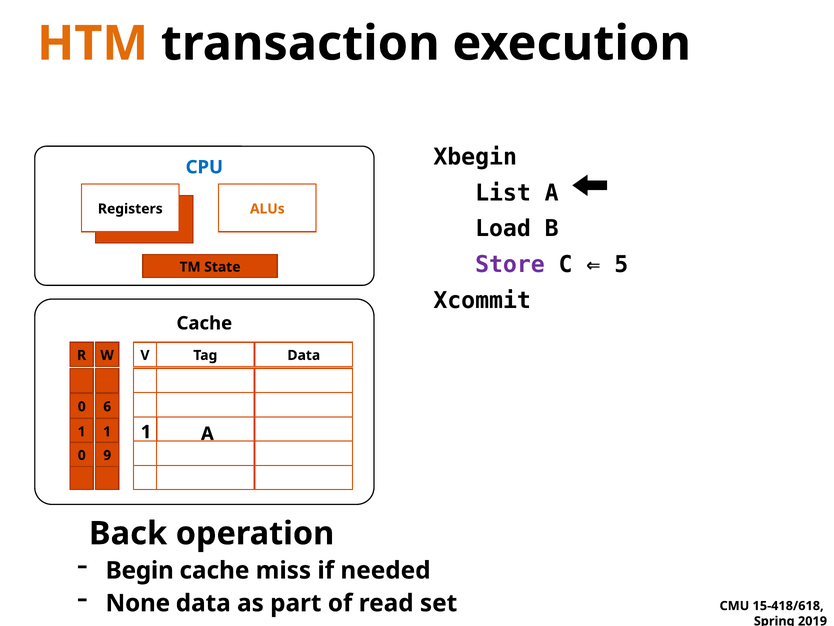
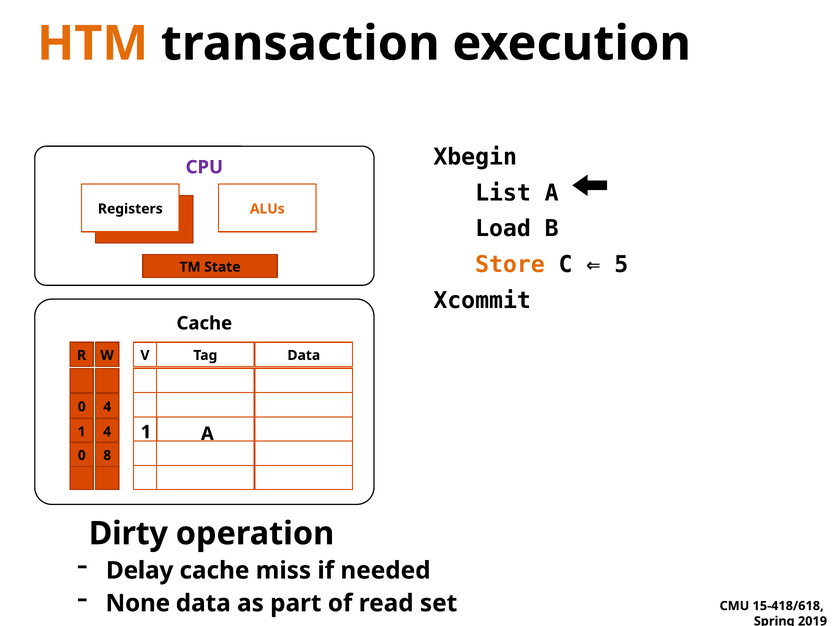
CPU colour: blue -> purple (204, 167)
Store colour: purple -> orange (510, 265)
0 6: 6 -> 4 (107, 406)
1: 1 -> 4 (107, 431)
0 9: 9 -> 8 (107, 455)
Back: Back -> Dirty (128, 533)
Begin: Begin -> Delay (140, 570)
